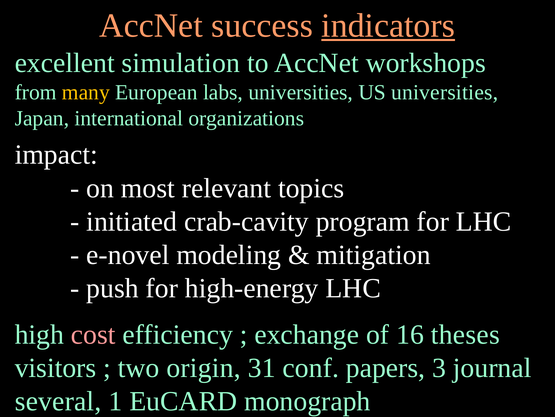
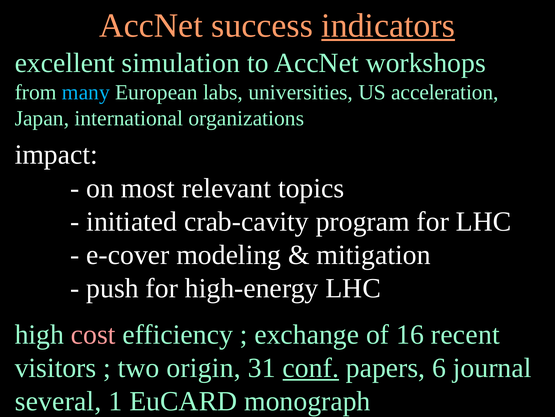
many colour: yellow -> light blue (86, 92)
US universities: universities -> acceleration (445, 92)
e-novel: e-novel -> e-cover (128, 254)
theses: theses -> recent (465, 334)
conf underline: none -> present (311, 367)
3: 3 -> 6 (439, 367)
